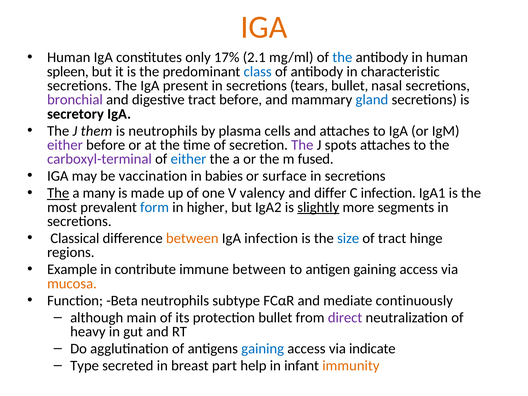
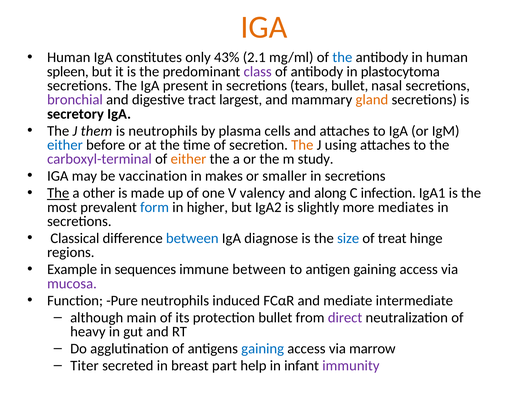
17%: 17% -> 43% (227, 57)
class colour: blue -> purple (258, 72)
characteristic: characteristic -> plastocytoma (400, 72)
tract before: before -> largest (241, 100)
gland colour: blue -> orange (372, 100)
either colour: purple -> blue (65, 145)
The colour: purple -> orange (302, 145)
spots: spots -> using (341, 145)
either colour: blue -> orange (188, 159)
fused: fused -> study (316, 159)
babies: babies -> makes (224, 176)
surface: surface -> smaller (285, 176)
many: many -> other (99, 193)
differ: differ -> along (330, 193)
slightly underline: present -> none (318, 207)
segments: segments -> mediates (406, 207)
between colour: orange -> blue (192, 238)
IgA infection: infection -> diagnose (271, 238)
of tract: tract -> treat (392, 238)
contribute: contribute -> sequences (145, 269)
mucosa colour: orange -> purple (72, 284)
Beta: Beta -> Pure (122, 301)
subtype: subtype -> induced (236, 301)
continuously: continuously -> intermediate (414, 301)
indicate: indicate -> marrow (372, 349)
Type: Type -> Titer (84, 366)
immunity colour: orange -> purple (351, 366)
